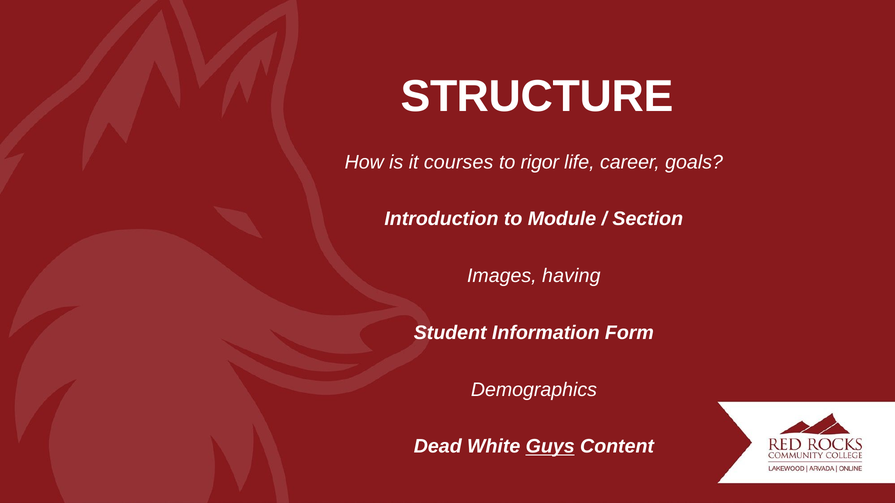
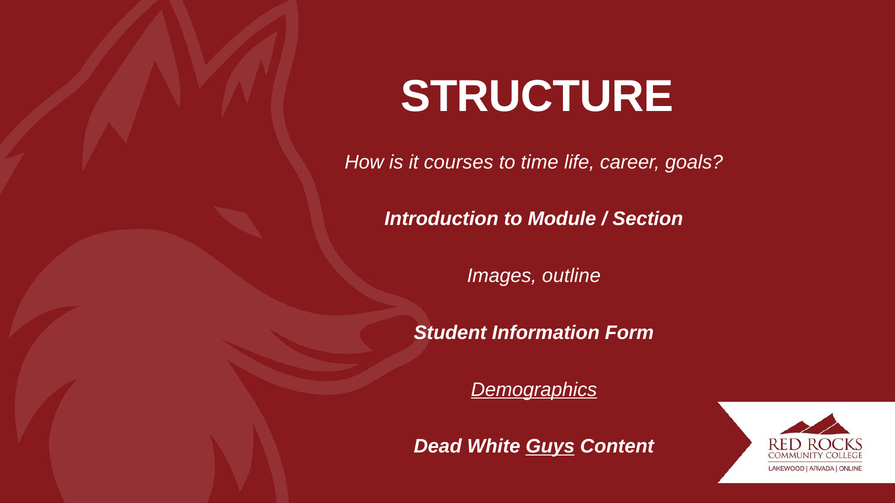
rigor: rigor -> time (540, 162)
having: having -> outline (571, 276)
Demographics underline: none -> present (534, 390)
